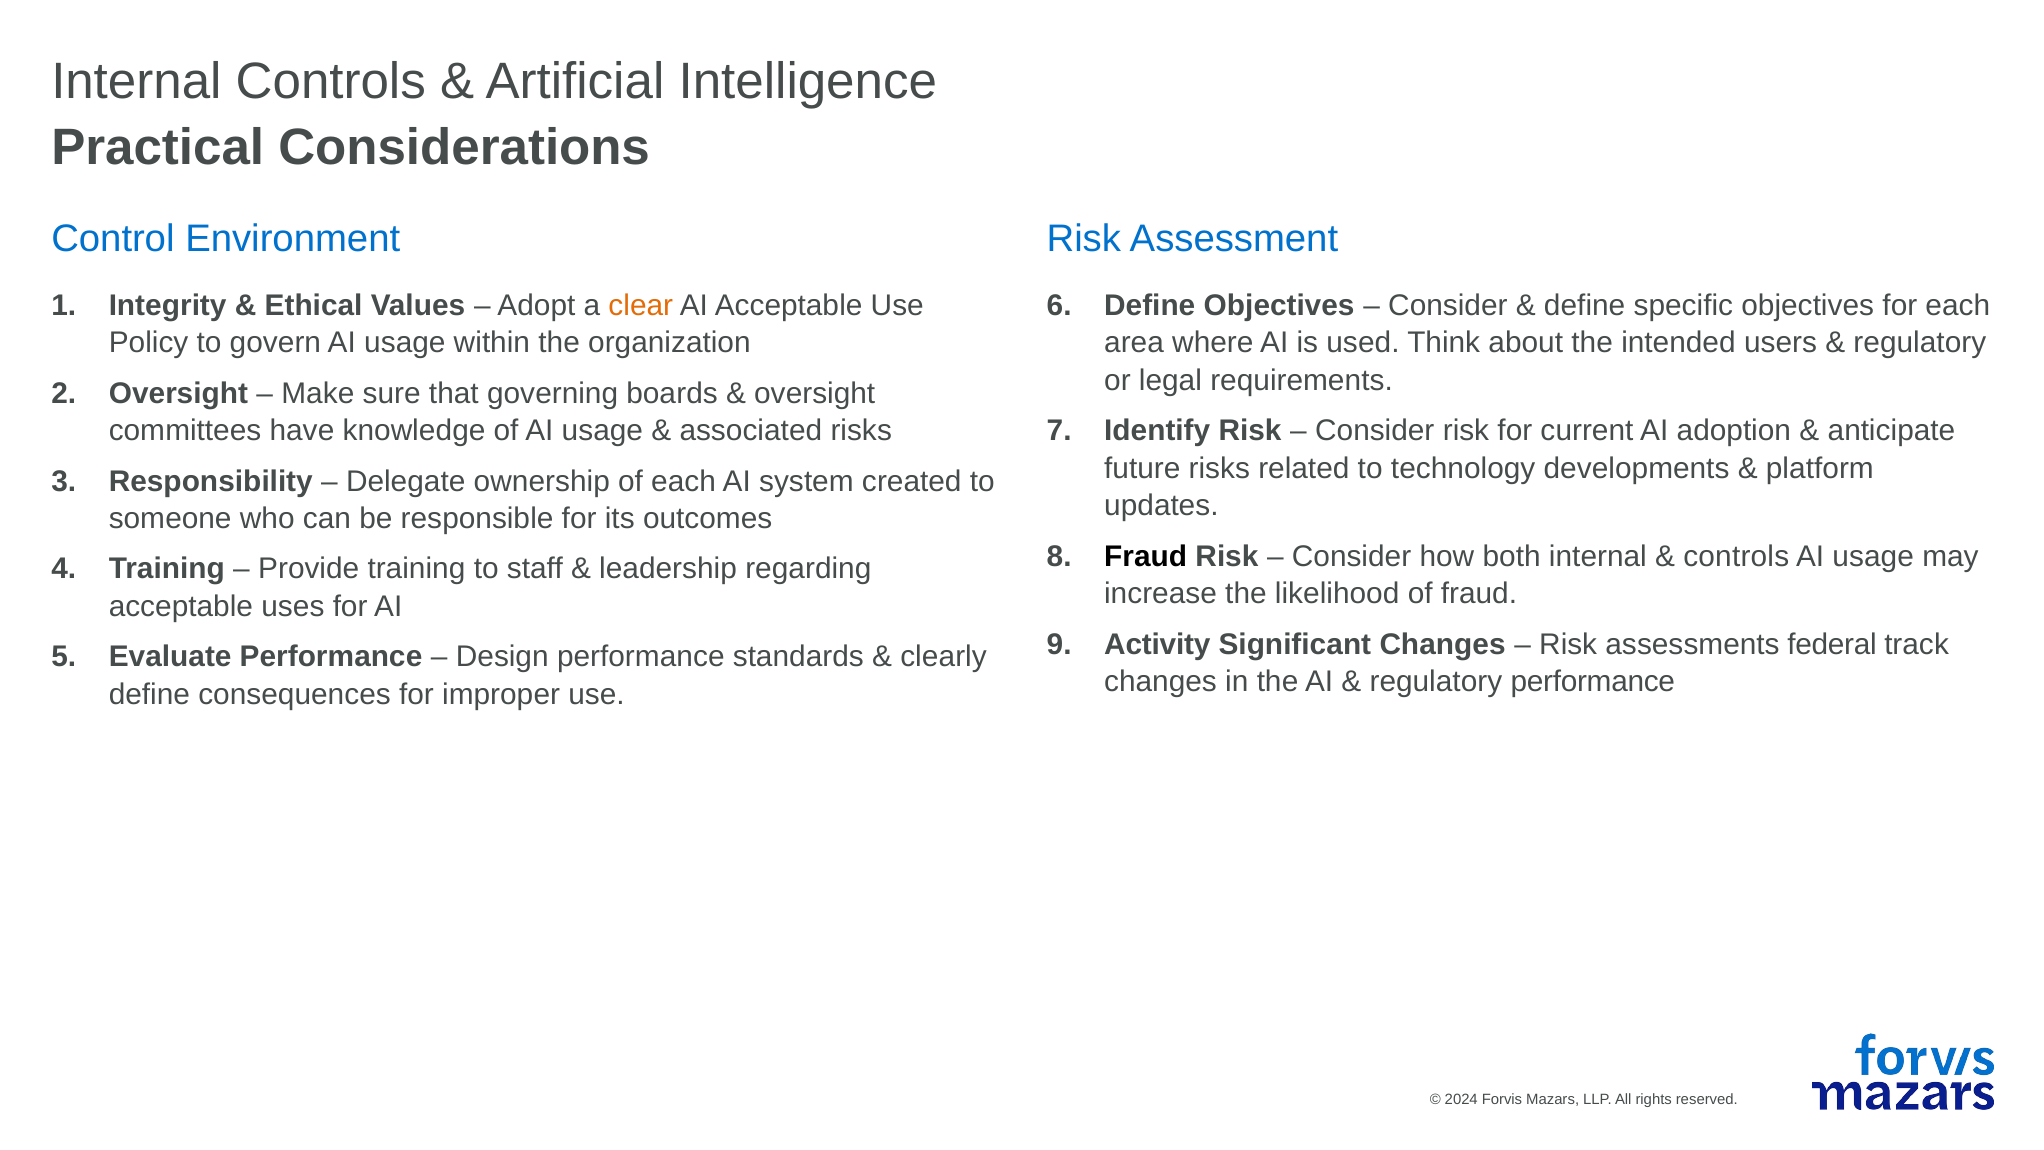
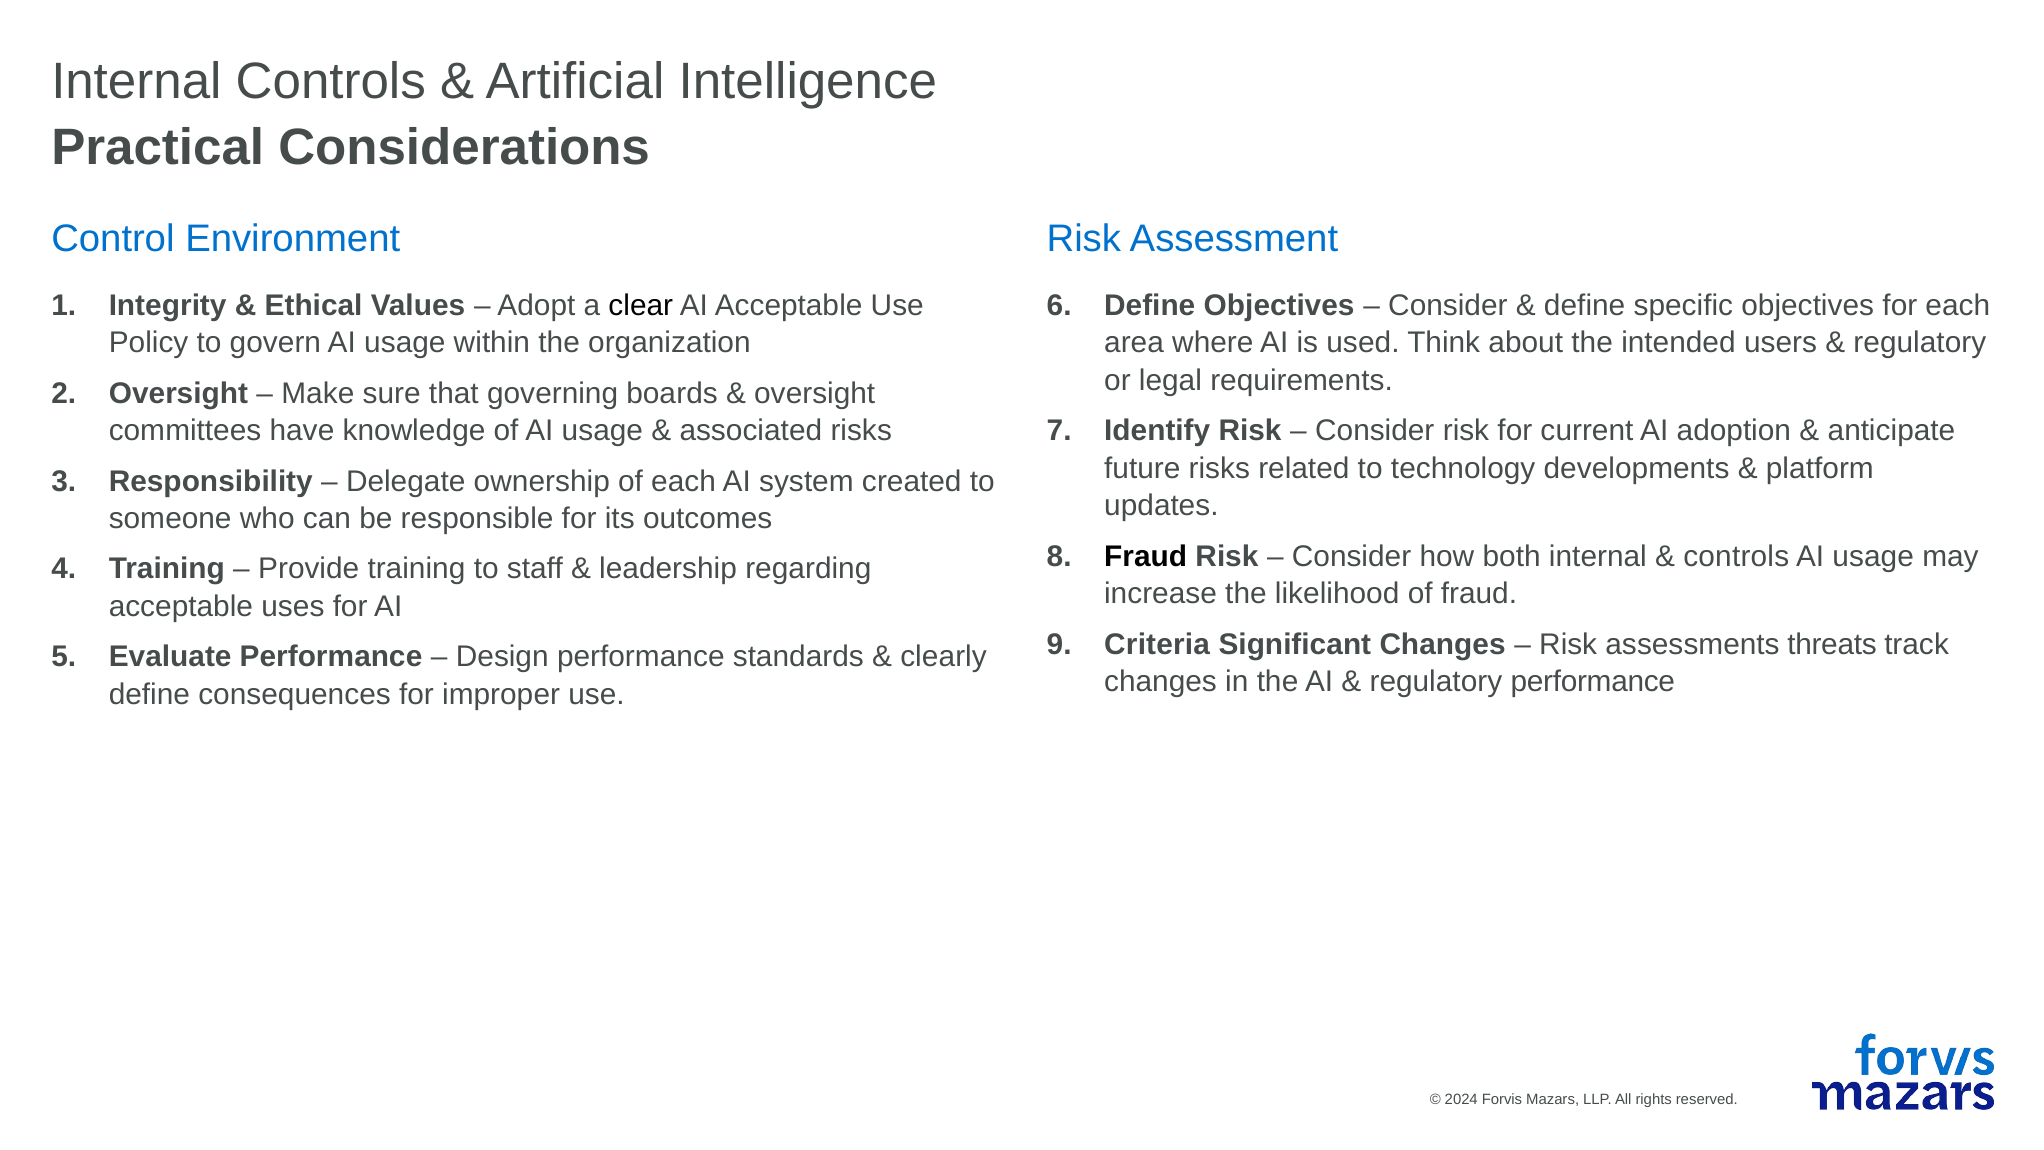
clear colour: orange -> black (641, 305)
Activity: Activity -> Criteria (1157, 644)
federal: federal -> threats (1832, 644)
